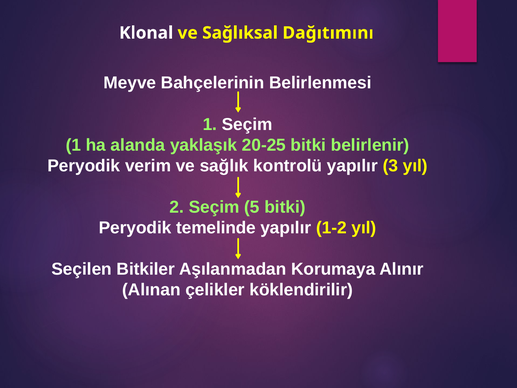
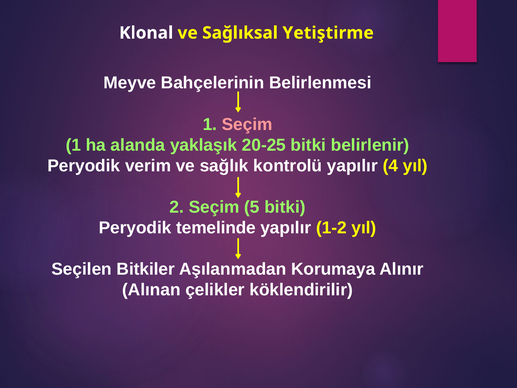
Dağıtımını: Dağıtımını -> Yetiştirme (328, 33)
Seçim colour: white -> pink (247, 124)
3: 3 -> 4 (390, 166)
